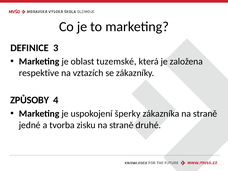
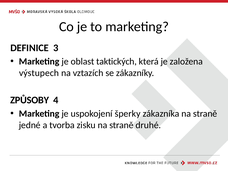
tuzemské: tuzemské -> taktických (117, 61)
respektive: respektive -> výstupech (39, 73)
